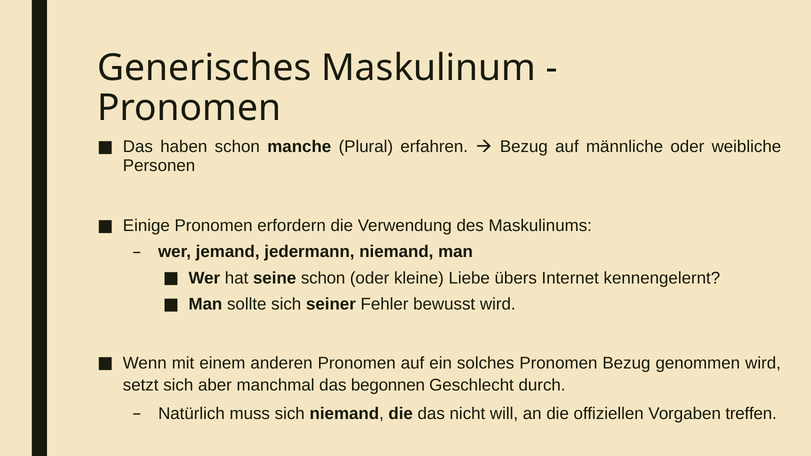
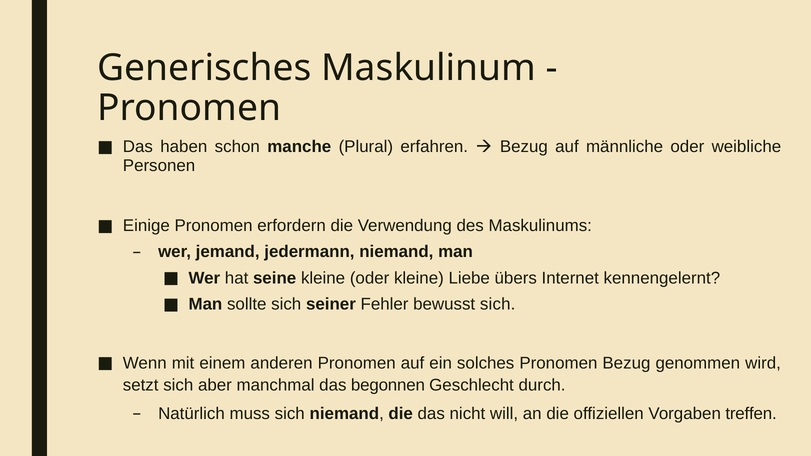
seine schon: schon -> kleine (323, 278)
bewusst wird: wird -> sich (498, 304)
